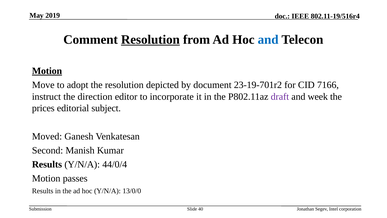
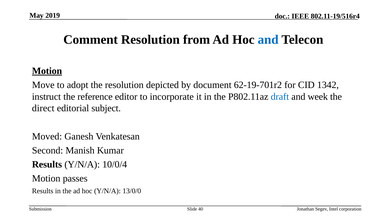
Resolution underline: present -> none (150, 40)
23-19-701r2: 23-19-701r2 -> 62-19-701r2 (258, 85)
7166: 7166 -> 1342 (328, 85)
direction: direction -> reference (95, 96)
draft colour: purple -> blue (280, 96)
prices: prices -> direct (43, 108)
44/0/4: 44/0/4 -> 10/0/4 (115, 164)
